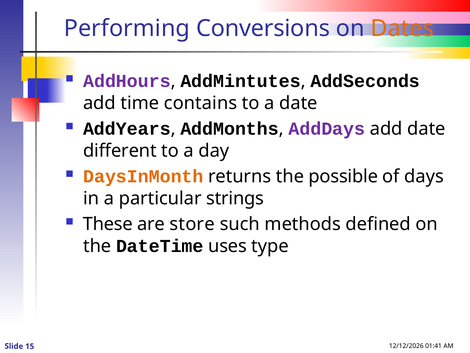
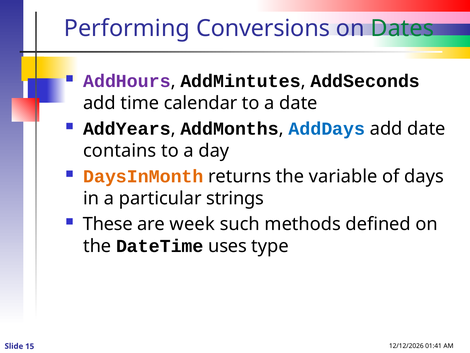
Dates colour: orange -> green (402, 28)
contains: contains -> calendar (201, 103)
AddDays colour: purple -> blue (327, 129)
different: different -> contains (120, 151)
possible: possible -> variable (343, 176)
store: store -> week (192, 224)
